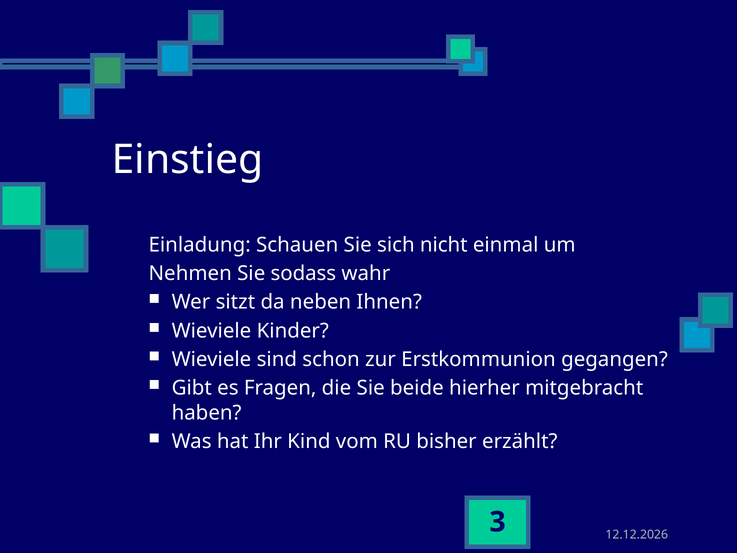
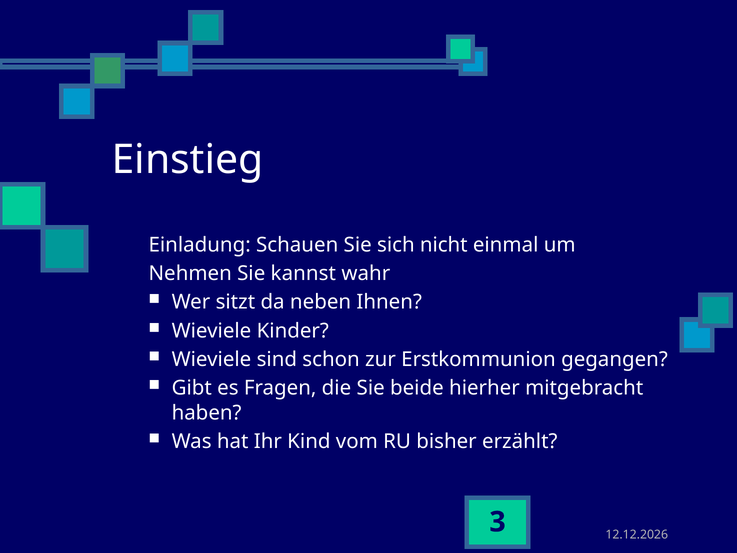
sodass: sodass -> kannst (303, 273)
